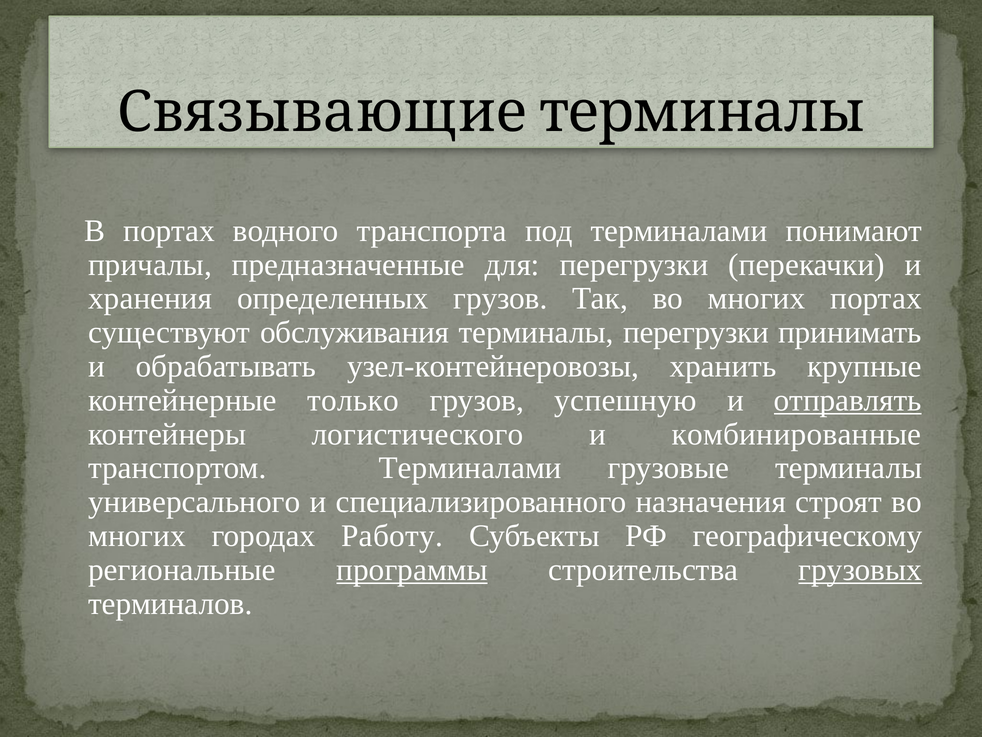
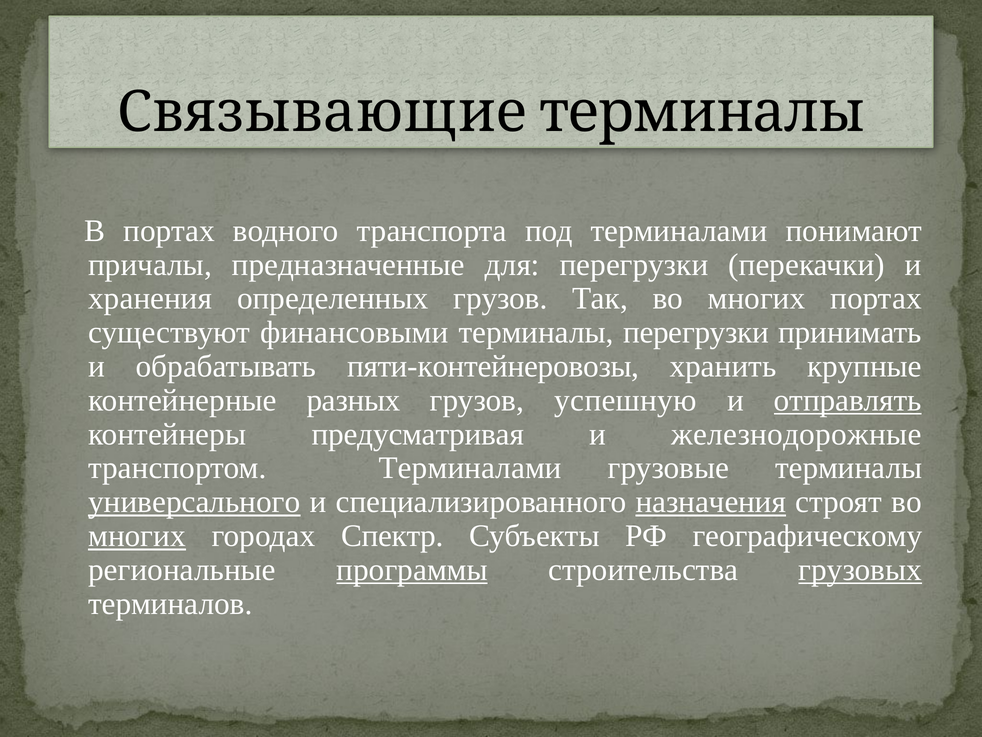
обслуживания: обслуживания -> финансовыми (354, 332)
узел-контейнеровозы: узел-контейнеровозы -> пяти-контейнеровозы (493, 366)
только: только -> разных (354, 400)
логистического: логистического -> предусматривая (418, 434)
комбинированные: комбинированные -> железнодорожные (796, 434)
универсального underline: none -> present (194, 502)
назначения underline: none -> present (711, 502)
многих underline: none -> present (137, 536)
Работу: Работу -> Спектр (392, 536)
